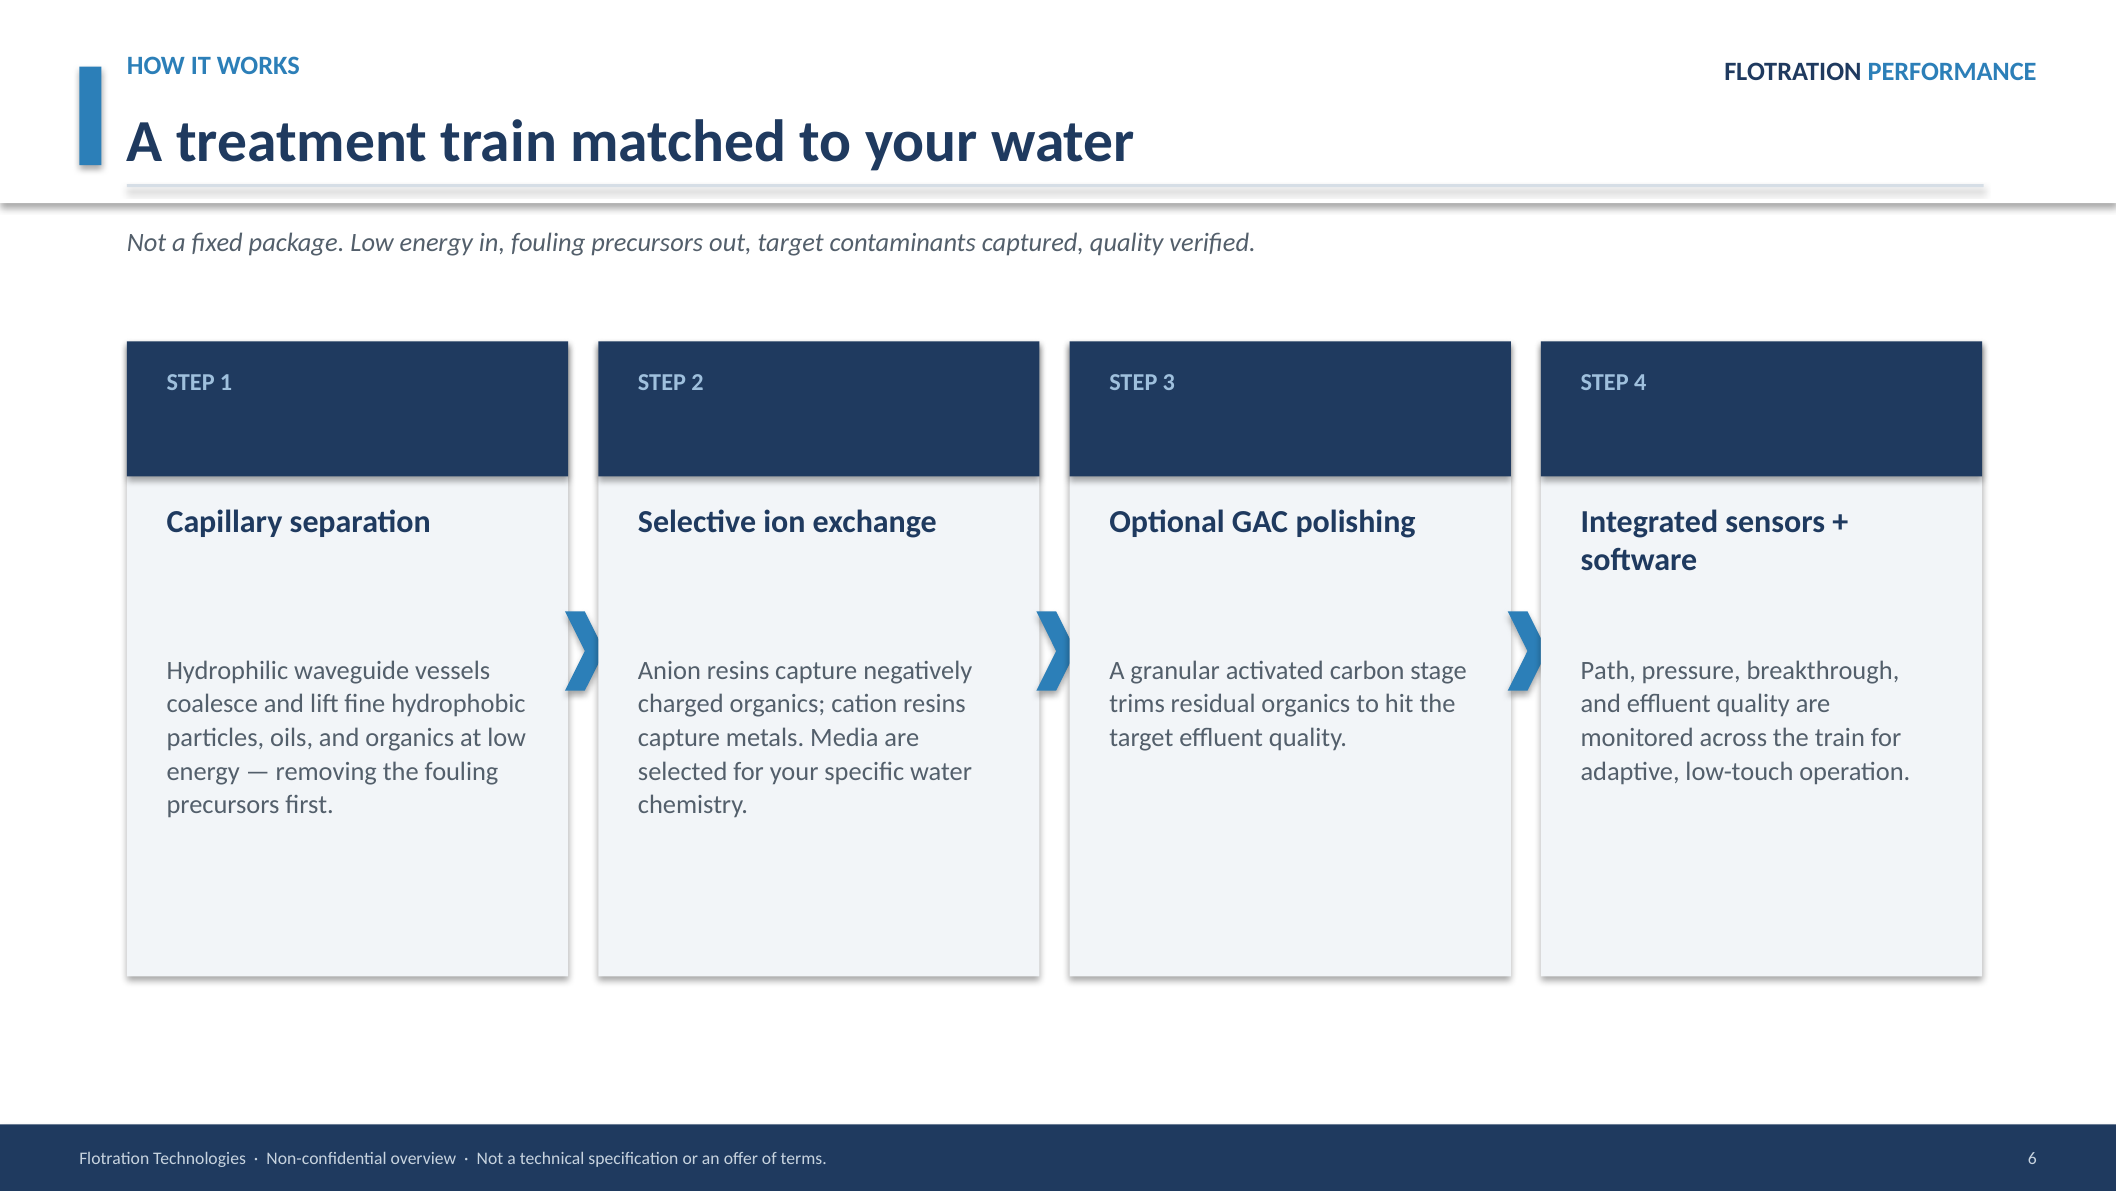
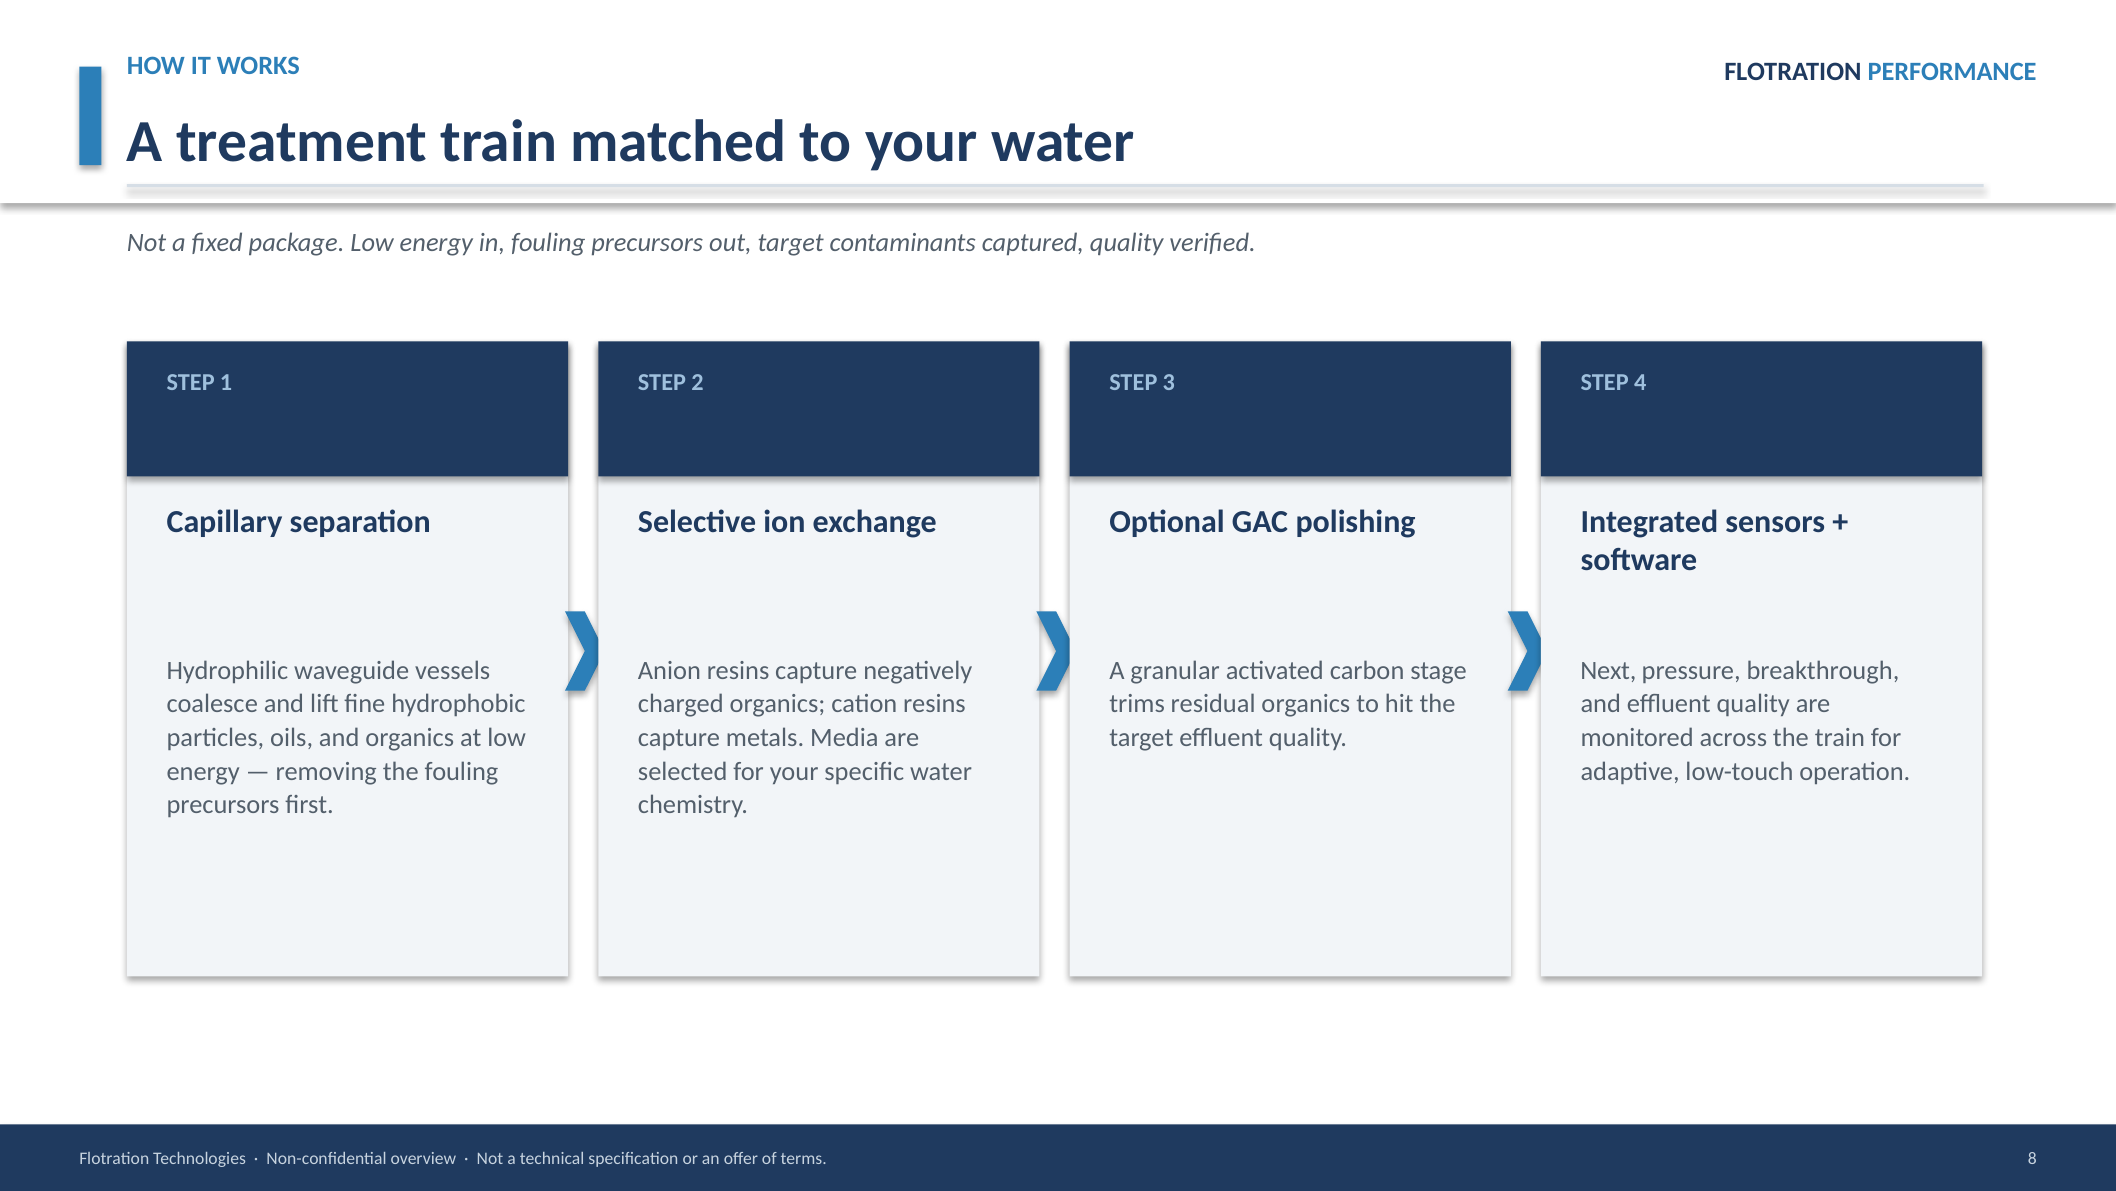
Path: Path -> Next (1608, 670)
6: 6 -> 8 (2032, 1158)
